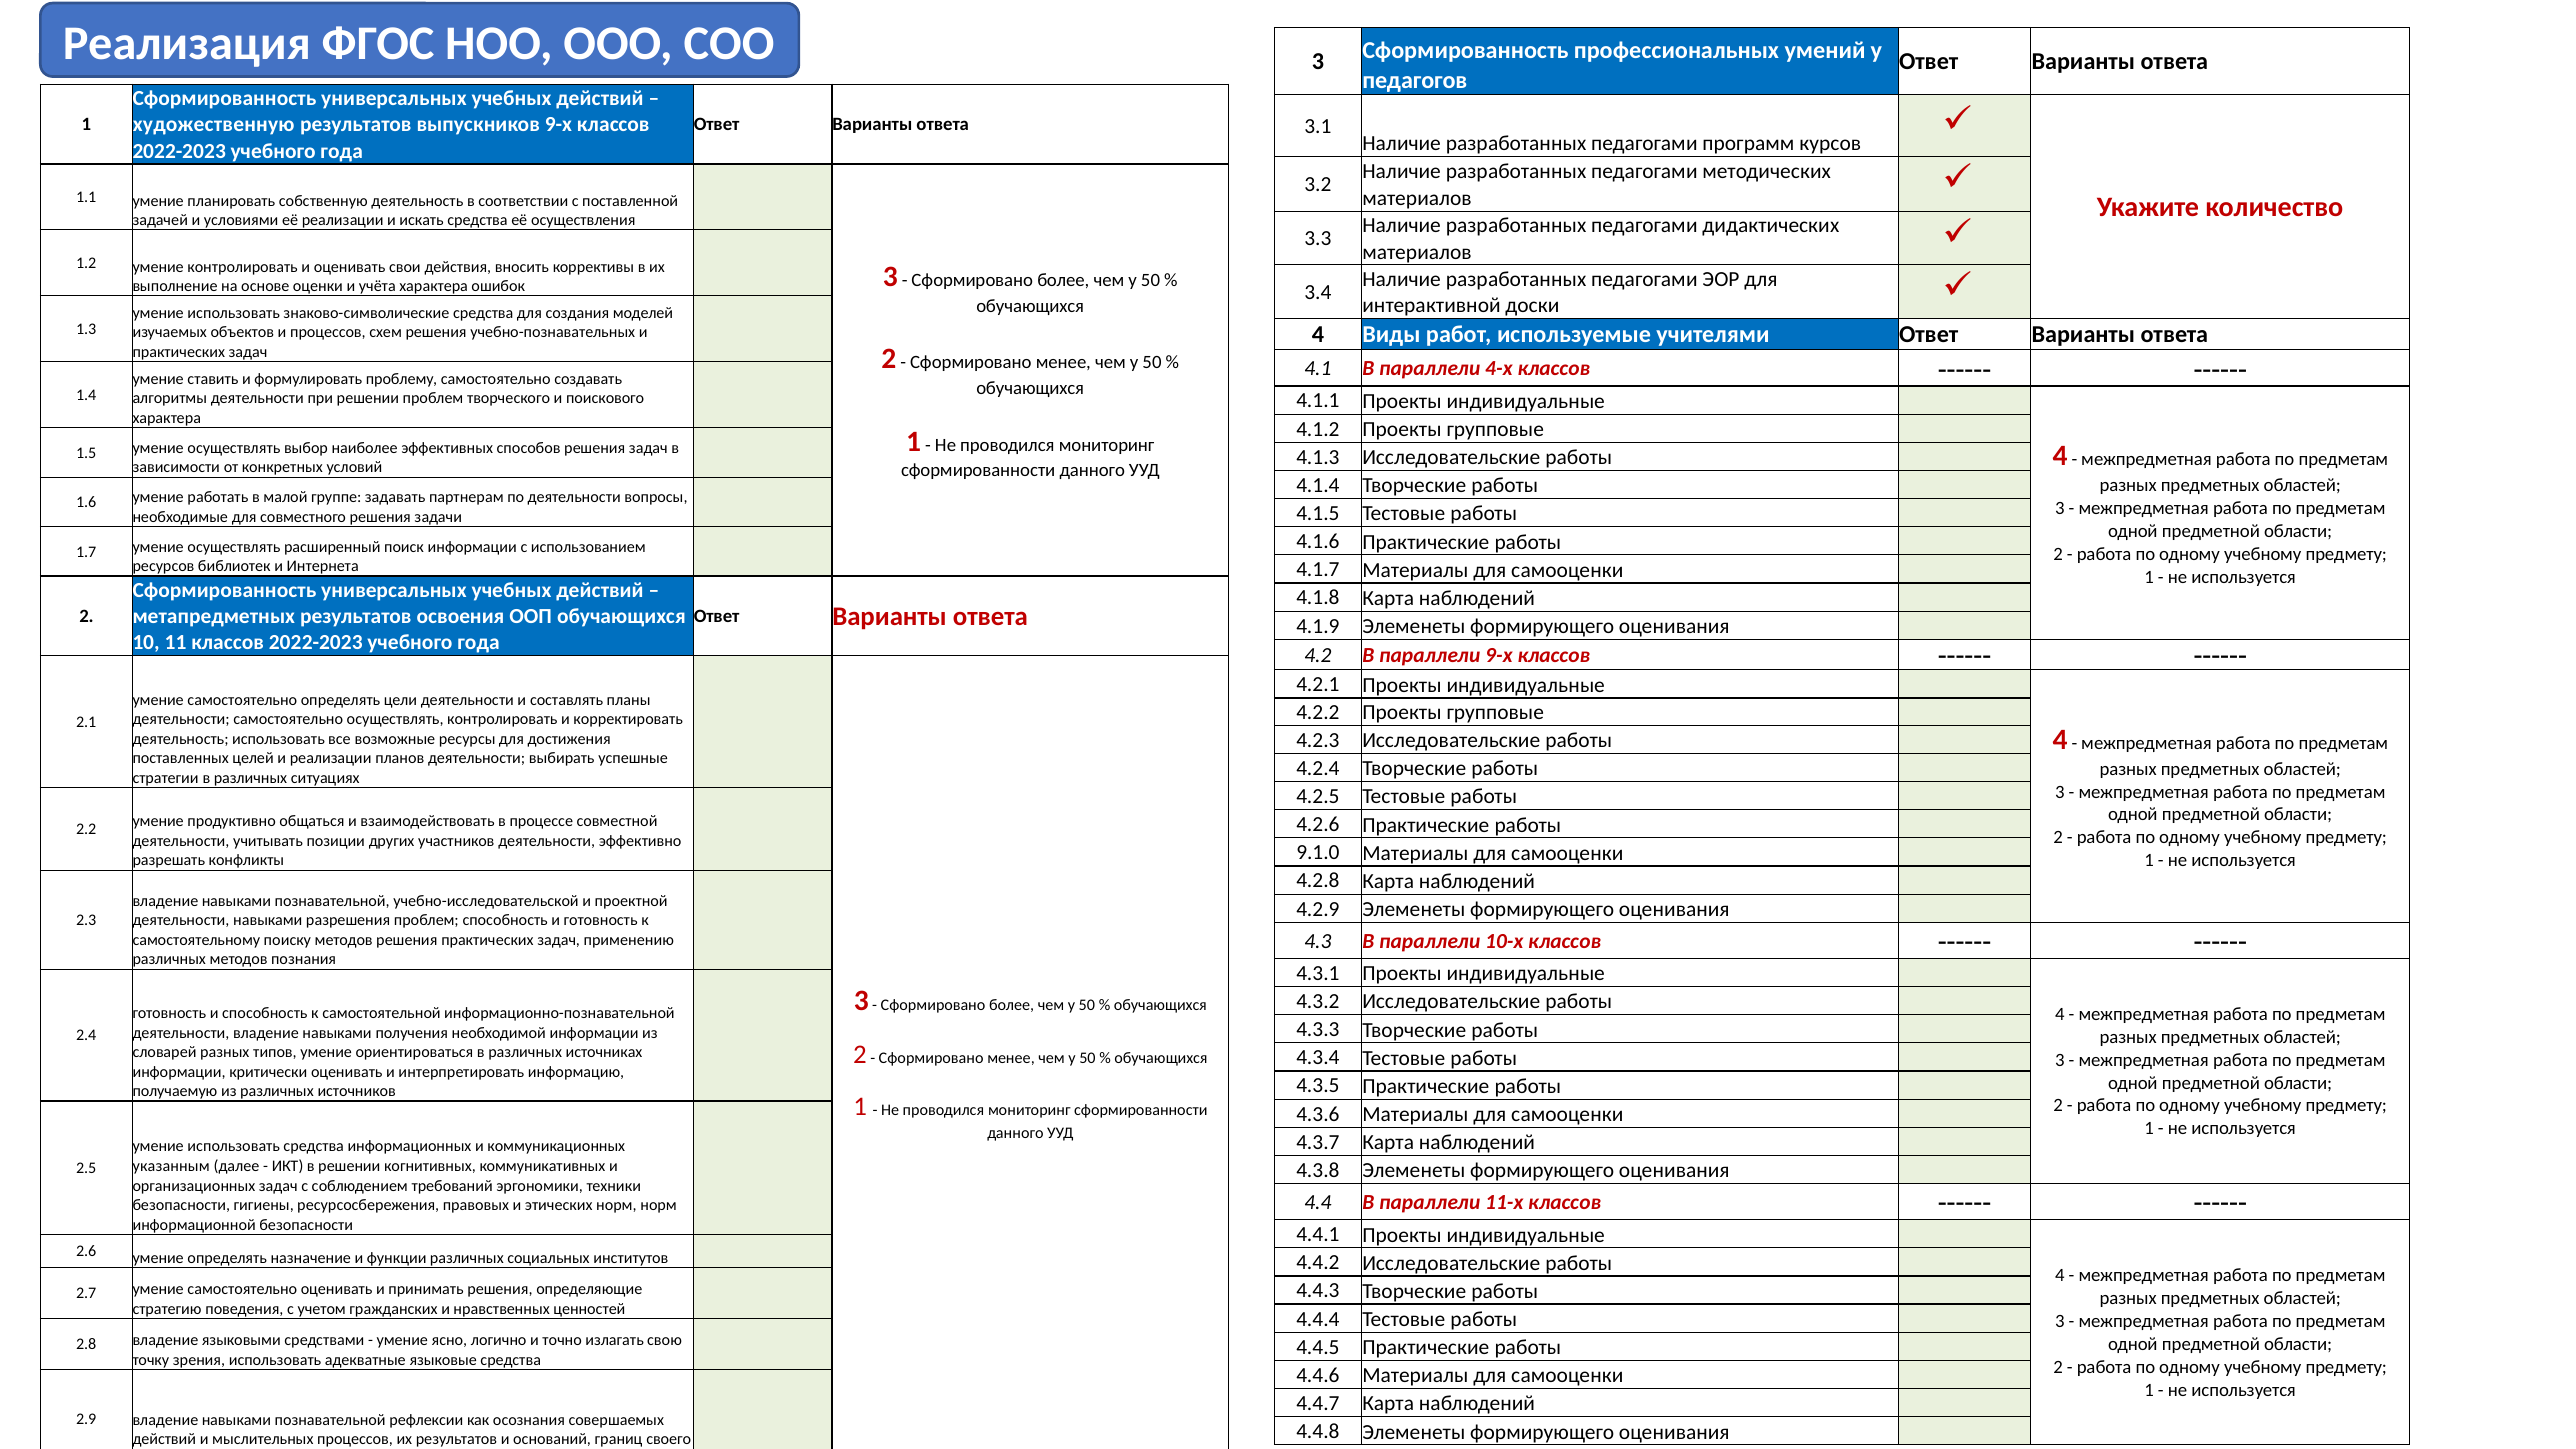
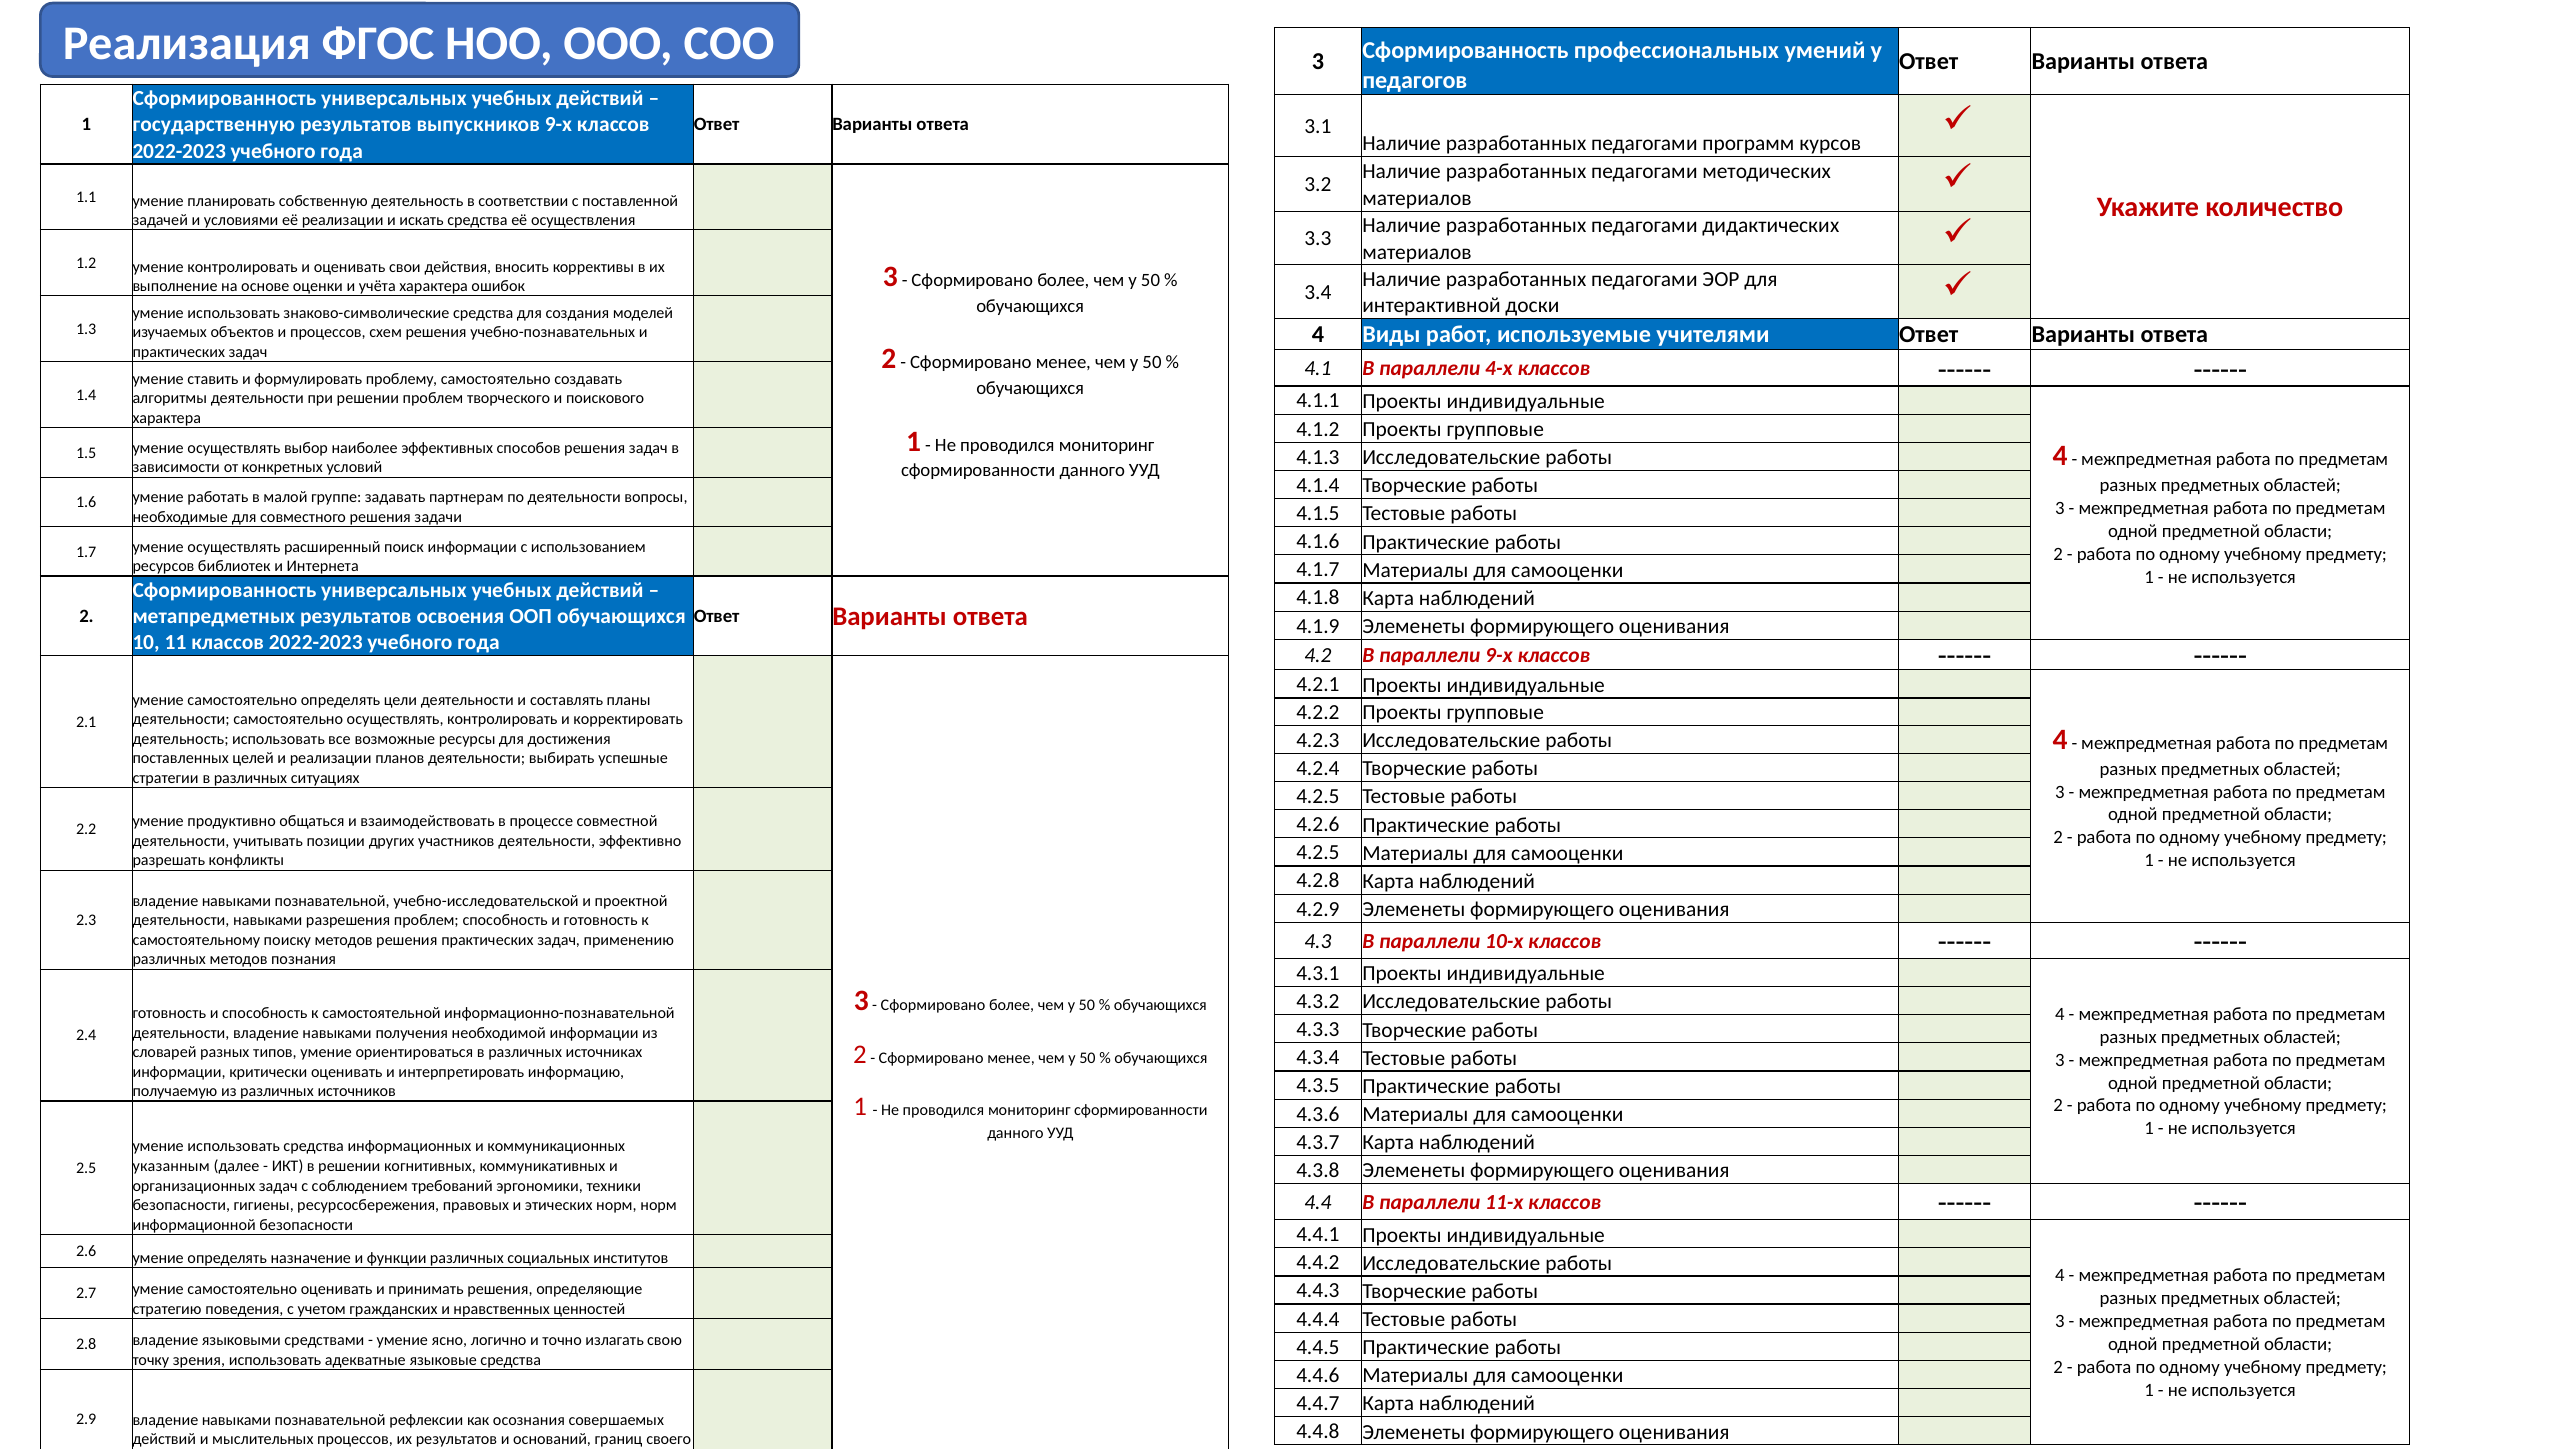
художественную: художественную -> государственную (214, 125)
9.1.0: 9.1.0 -> 4.2.5 (1318, 853)
